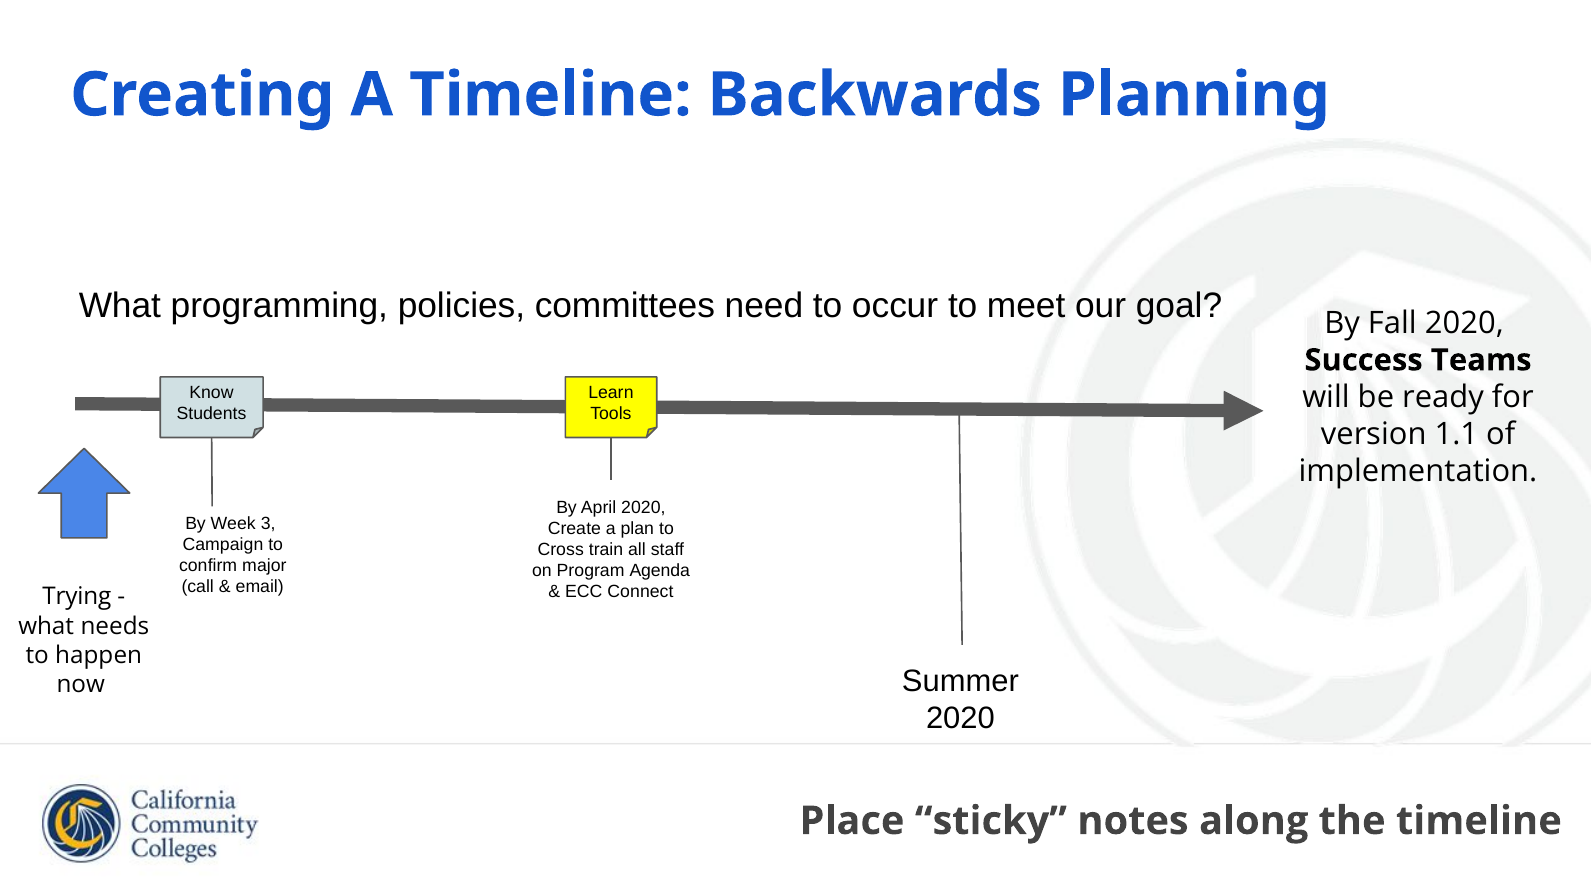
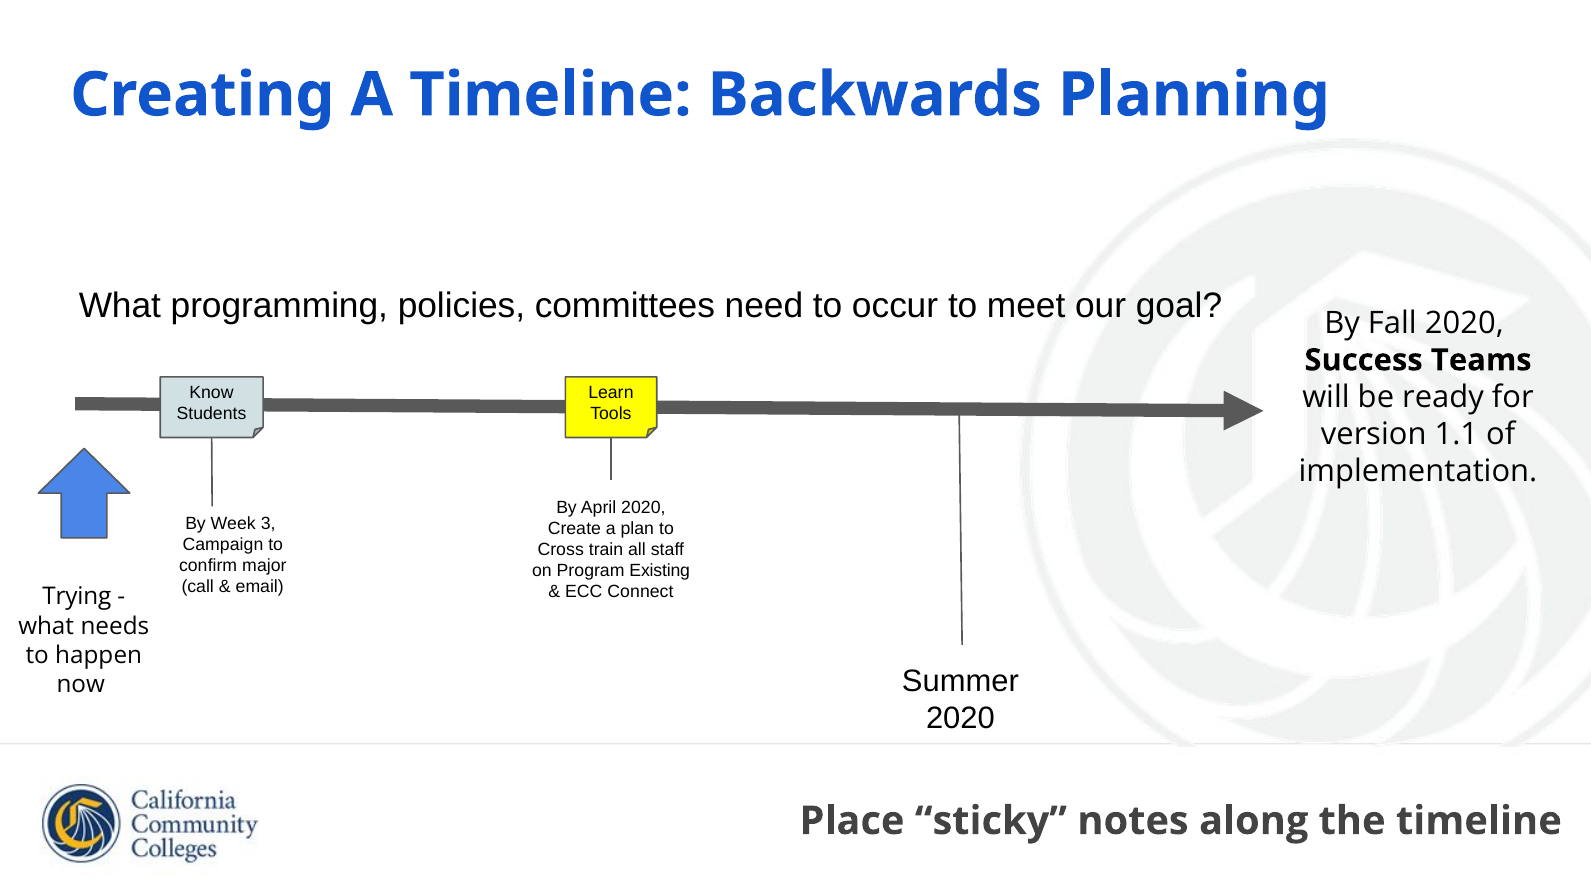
Agenda: Agenda -> Existing (660, 571)
